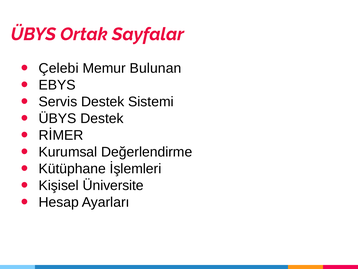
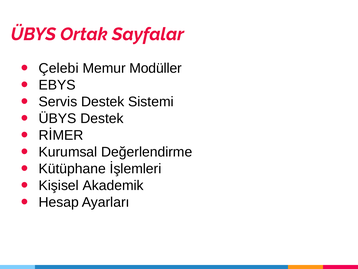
Bulunan: Bulunan -> Modüller (156, 68)
Üniversite: Üniversite -> Akademik (113, 185)
